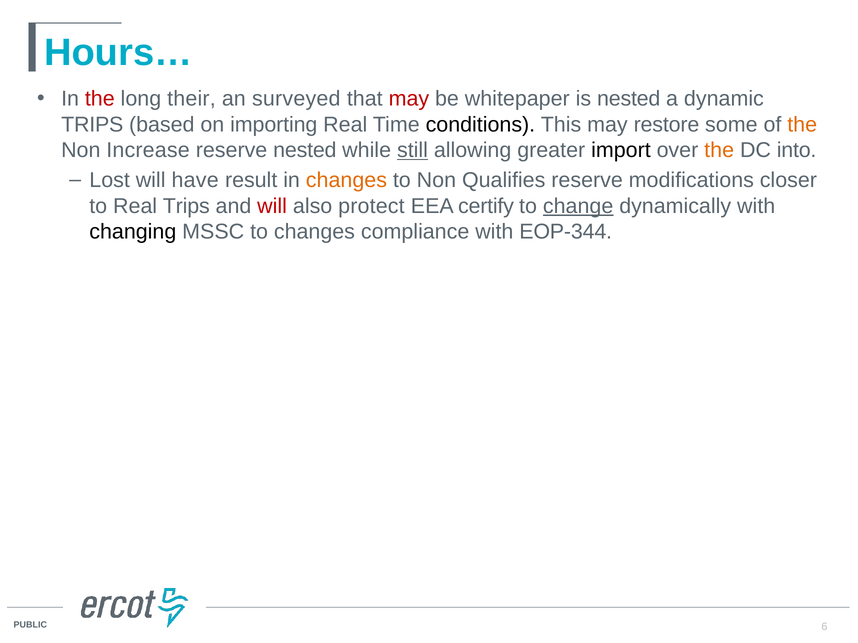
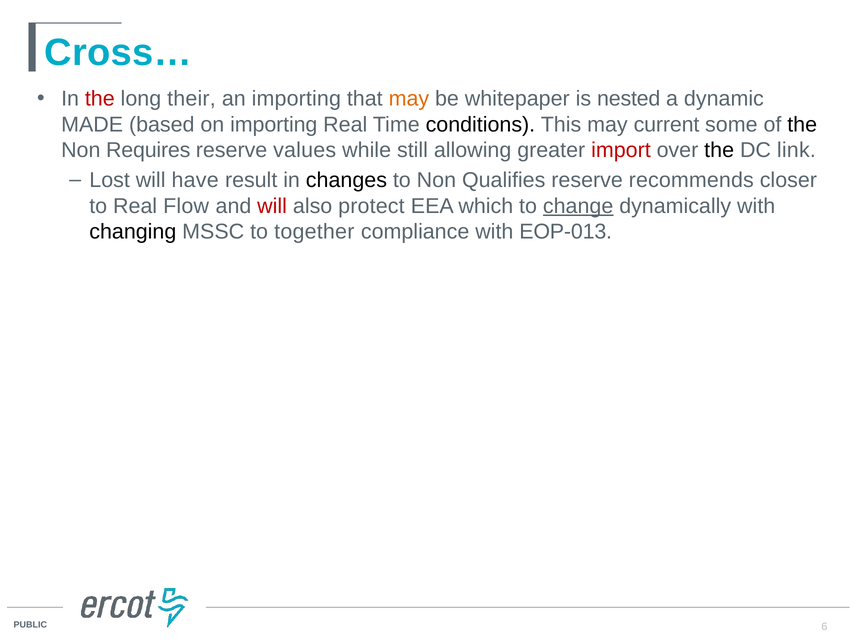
Hours…: Hours… -> Cross… (118, 53)
an surveyed: surveyed -> importing (296, 99)
may colour: red -> orange (409, 99)
TRIPS: TRIPS -> MADE (92, 125)
restore: restore -> current (666, 125)
the colour: orange -> black (802, 125)
Increase: Increase -> Requires (148, 150)
reserve nested: nested -> values (305, 150)
still underline: present -> none (413, 150)
import colour: black -> red (621, 150)
the colour: orange -> black (719, 150)
into: into -> link (796, 150)
changes colour: orange -> black (346, 180)
modifications: modifications -> recommends (691, 180)
Real Trips: Trips -> Flow (186, 206)
certify: certify -> which (486, 206)
to changes: changes -> together (314, 232)
EOP-344: EOP-344 -> EOP-013 (566, 232)
